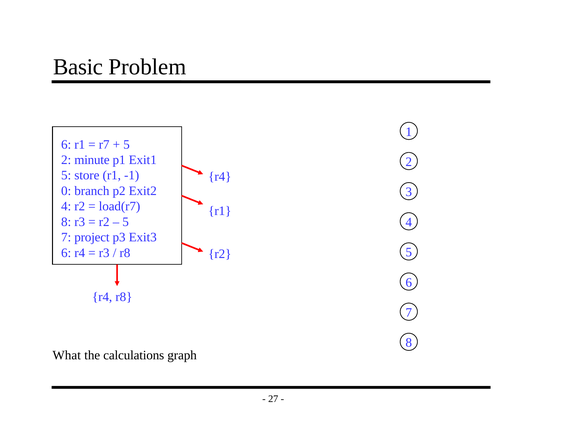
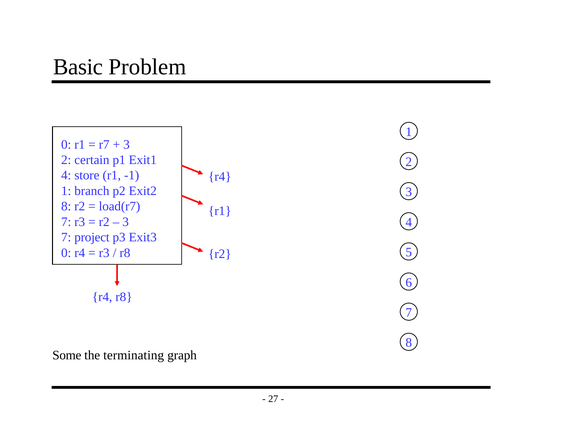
6: 6 -> 0 (66, 144)
5: 5 -> 3 (127, 144)
minute: minute -> certain (92, 160)
5: 5 -> 4 (66, 175)
0: 0 -> 1 (66, 191)
4: 4 -> 8 (66, 206)
8: 8 -> 7 (66, 222)
5: 5 -> 3 (126, 222)
6: 6 -> 0 (66, 253)
What: What -> Some (67, 355)
calculations: calculations -> terminating (134, 355)
